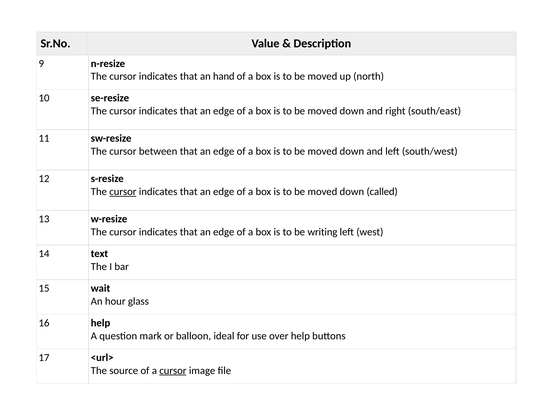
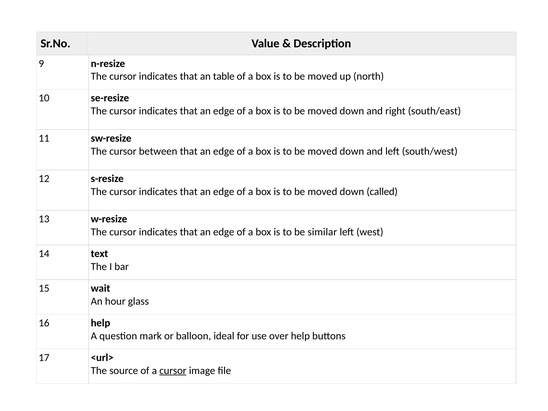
hand: hand -> table (224, 76)
cursor underline: present -> none (123, 192)
writing: writing -> similar (322, 232)
